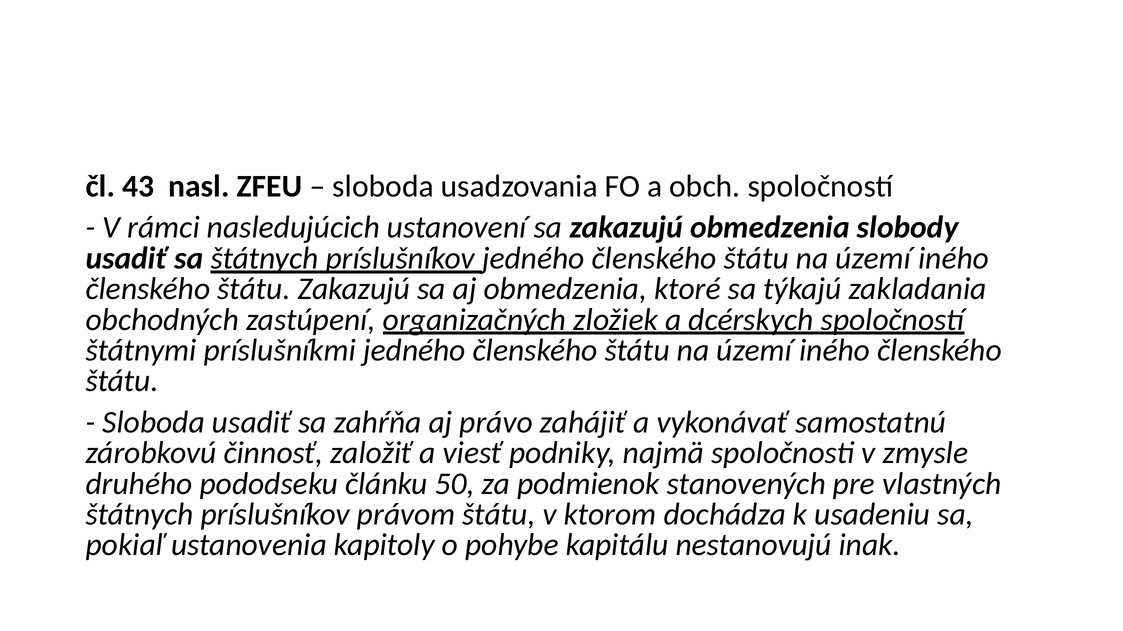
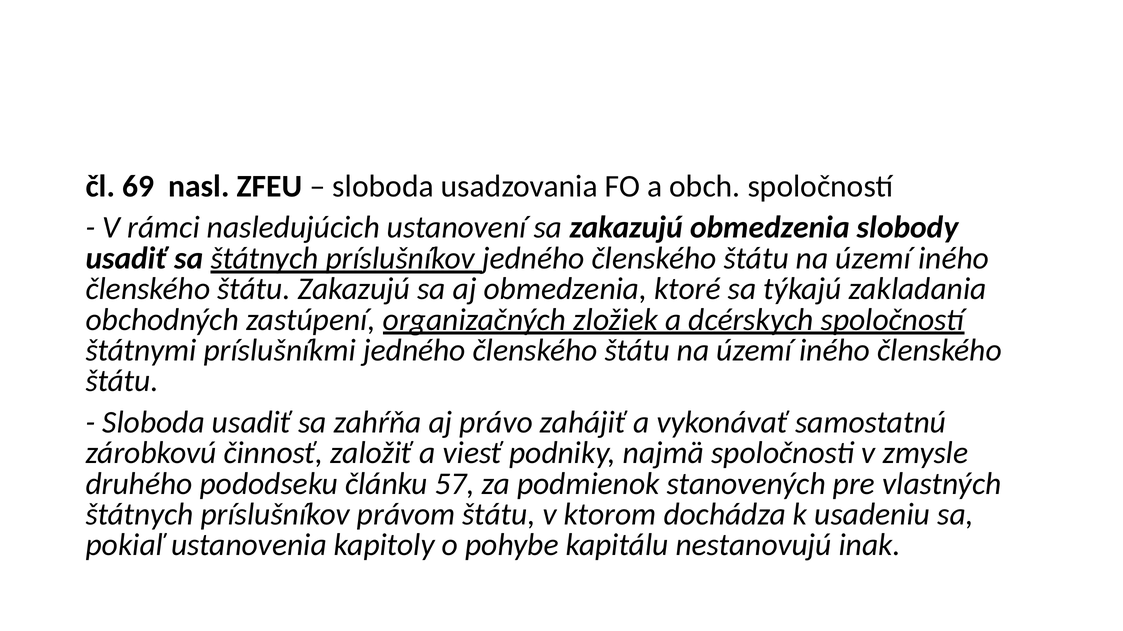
43: 43 -> 69 (138, 187)
50: 50 -> 57 (455, 484)
